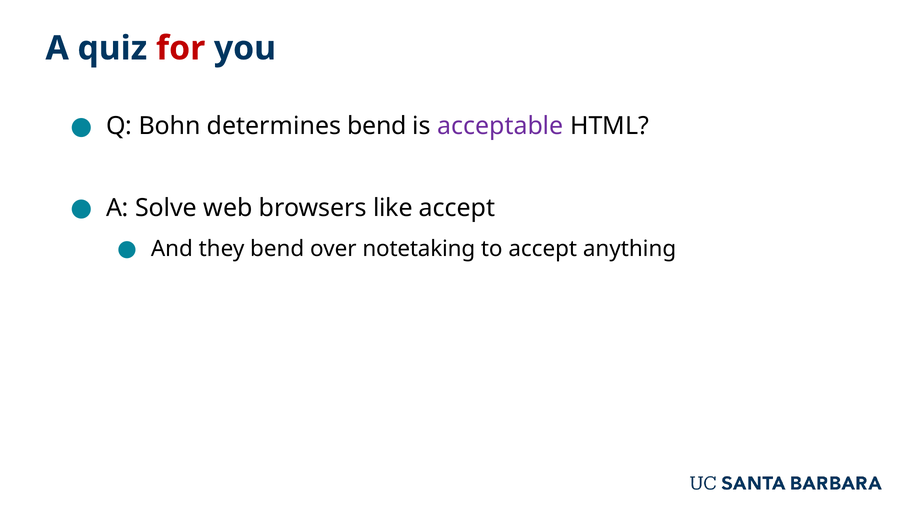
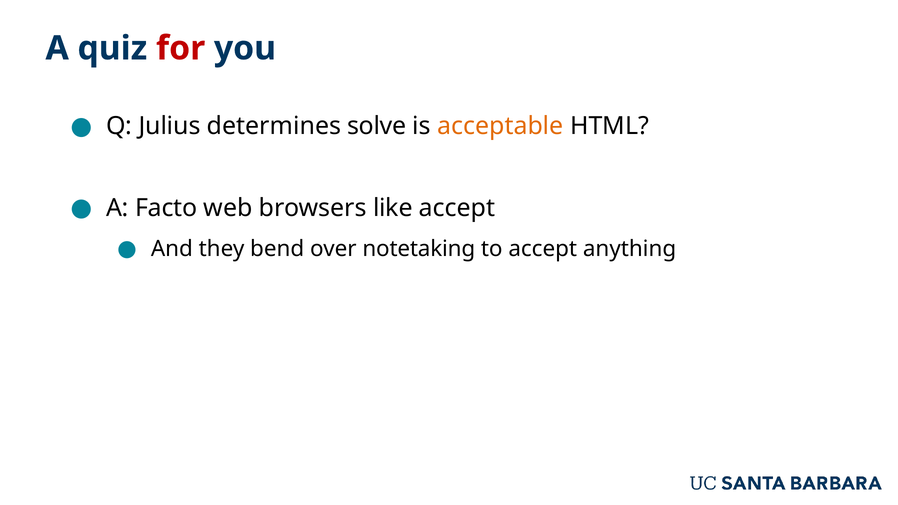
Bohn: Bohn -> Julius (170, 126)
determines bend: bend -> solve (377, 126)
acceptable colour: purple -> orange (500, 126)
Solve: Solve -> Facto (166, 208)
